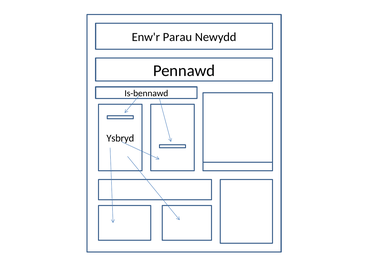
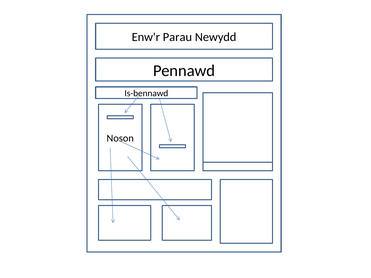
Ysbryd: Ysbryd -> Noson (120, 138)
